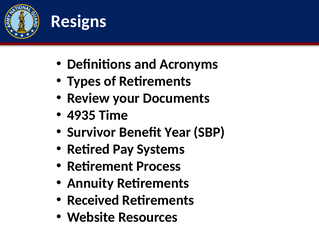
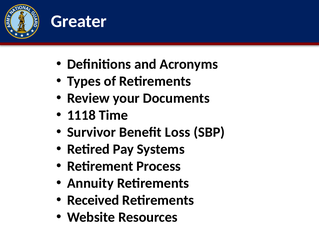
Resigns: Resigns -> Greater (79, 21)
4935: 4935 -> 1118 (81, 115)
Year: Year -> Loss (178, 132)
